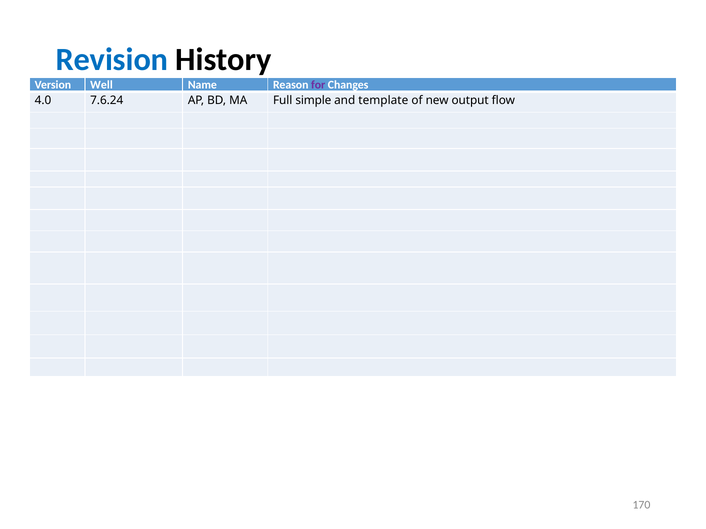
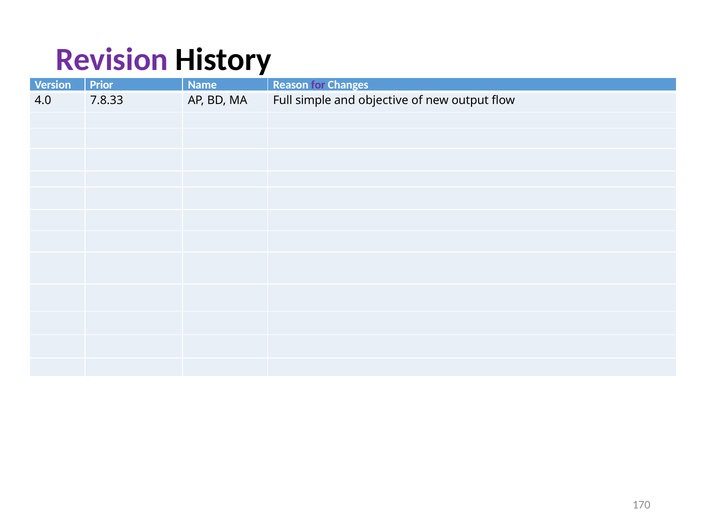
Revision colour: blue -> purple (112, 60)
Well: Well -> Prior (102, 85)
7.6.24: 7.6.24 -> 7.8.33 (107, 101)
template: template -> objective (383, 101)
